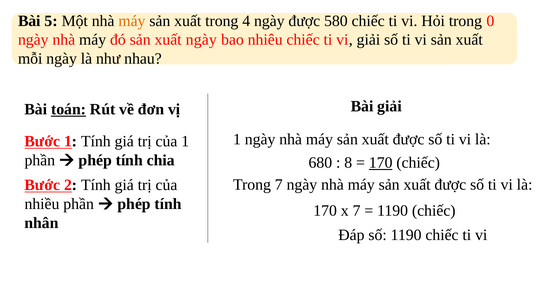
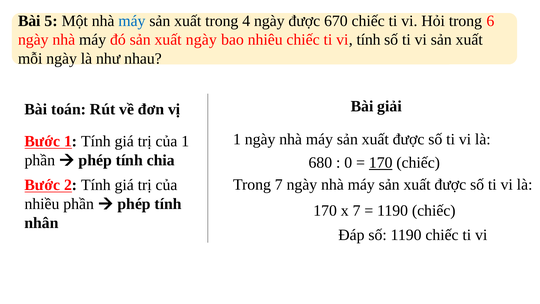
máy colour: orange -> blue (132, 21)
580: 580 -> 670 (336, 21)
0: 0 -> 6 (490, 21)
vi giải: giải -> tính (369, 40)
toán underline: present -> none (69, 109)
8: 8 -> 0 (348, 163)
